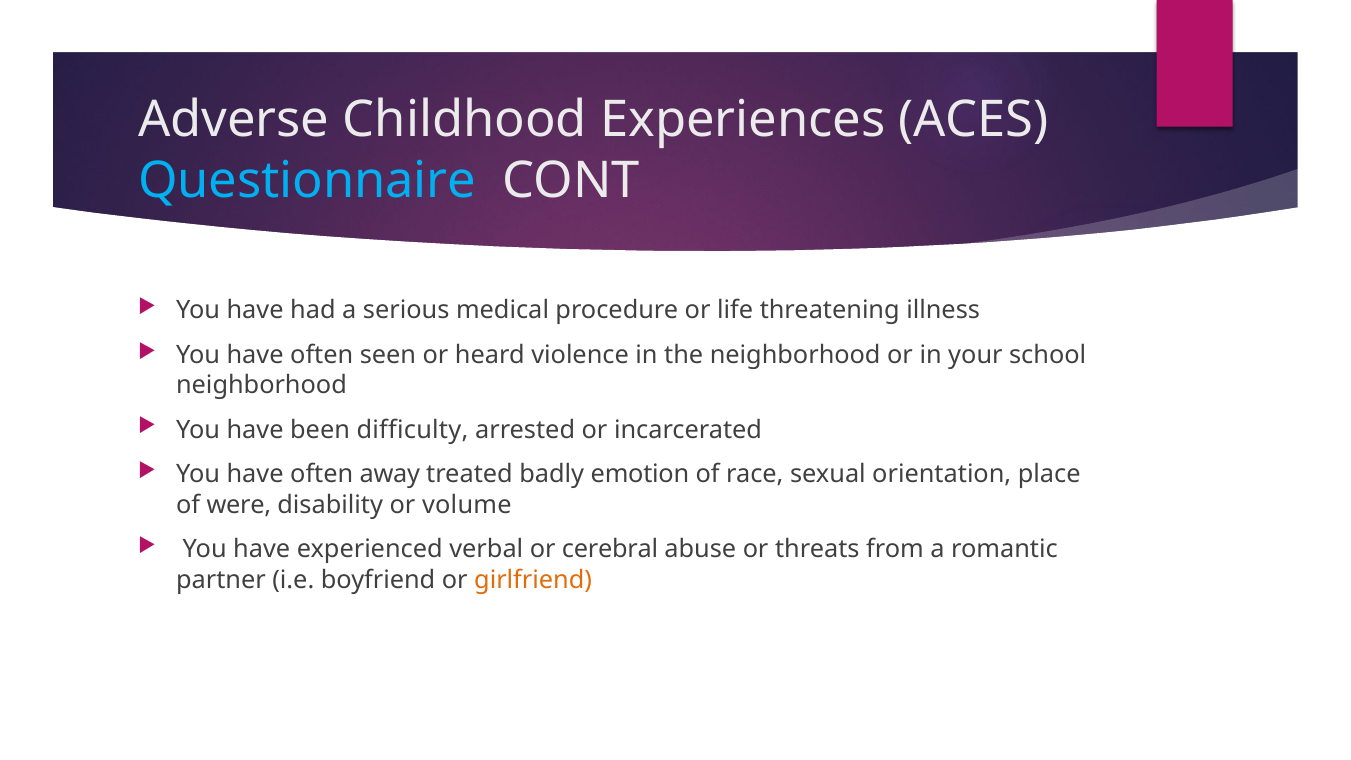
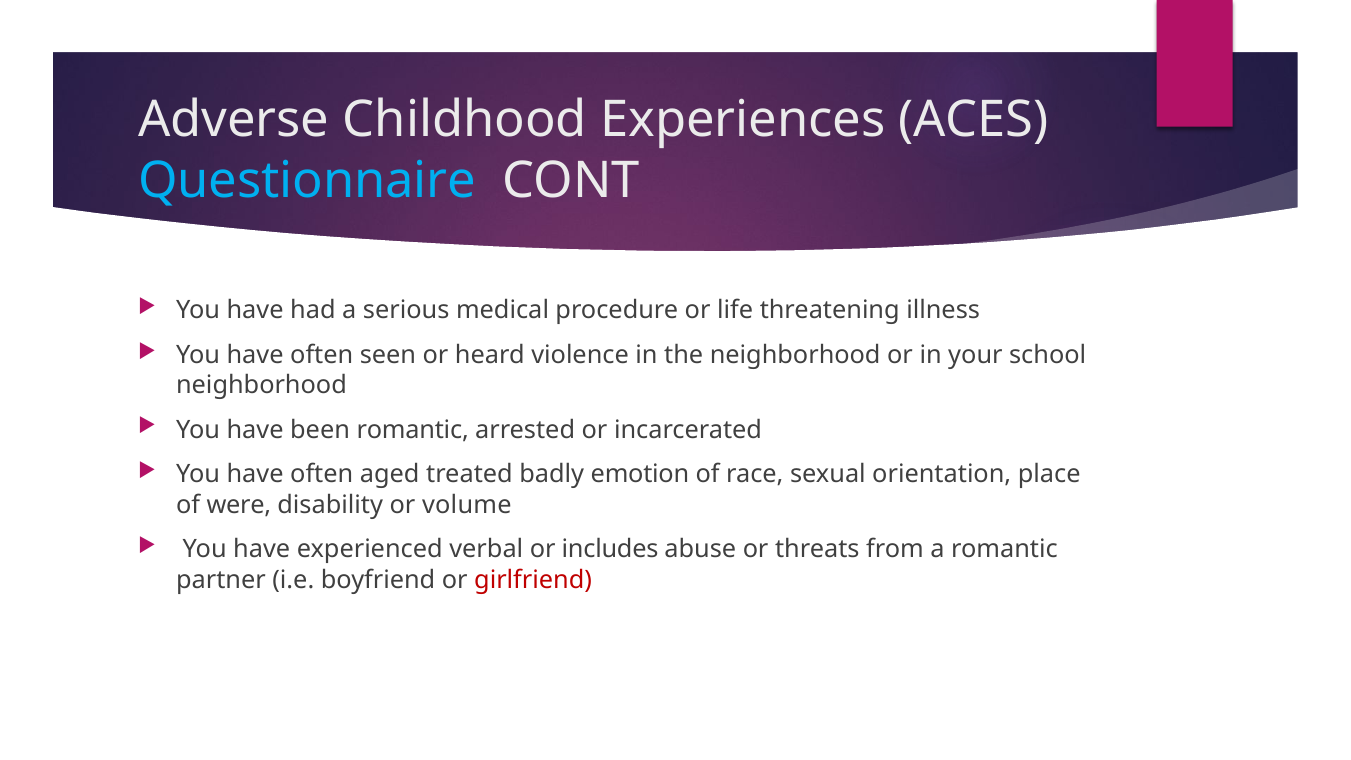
been difficulty: difficulty -> romantic (413, 430)
away: away -> aged (390, 474)
cerebral: cerebral -> includes (610, 549)
girlfriend colour: orange -> red (533, 580)
